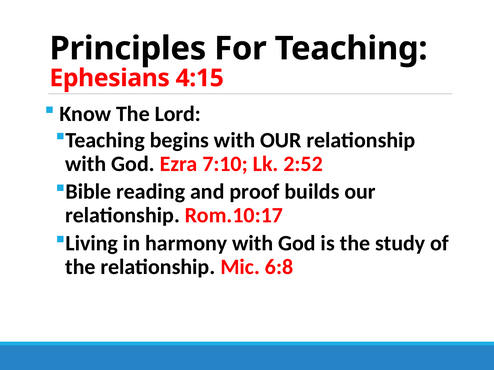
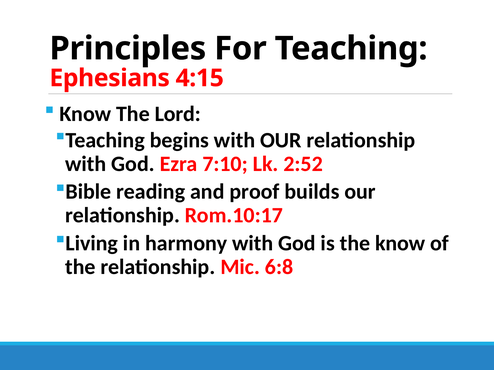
the study: study -> know (400, 244)
